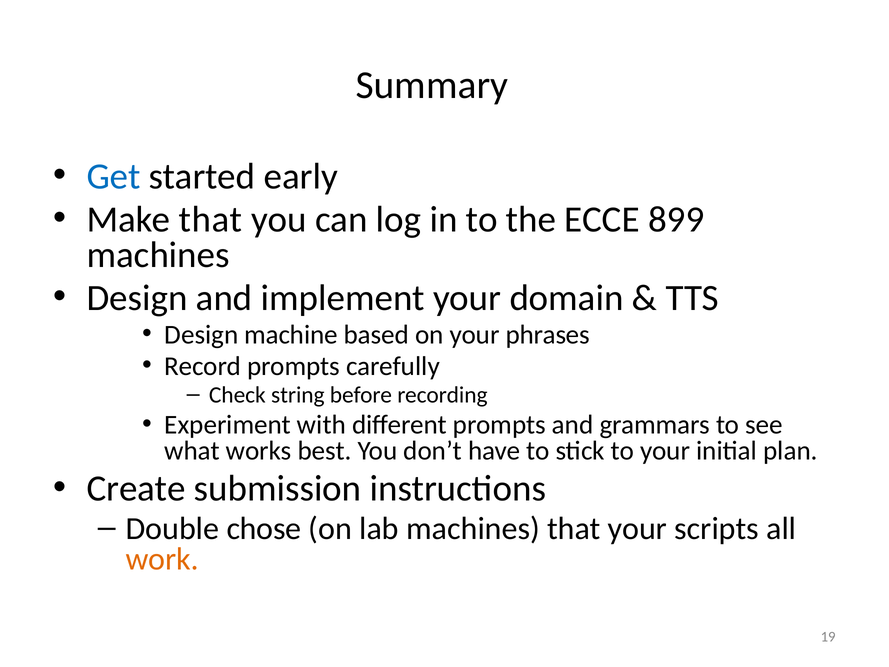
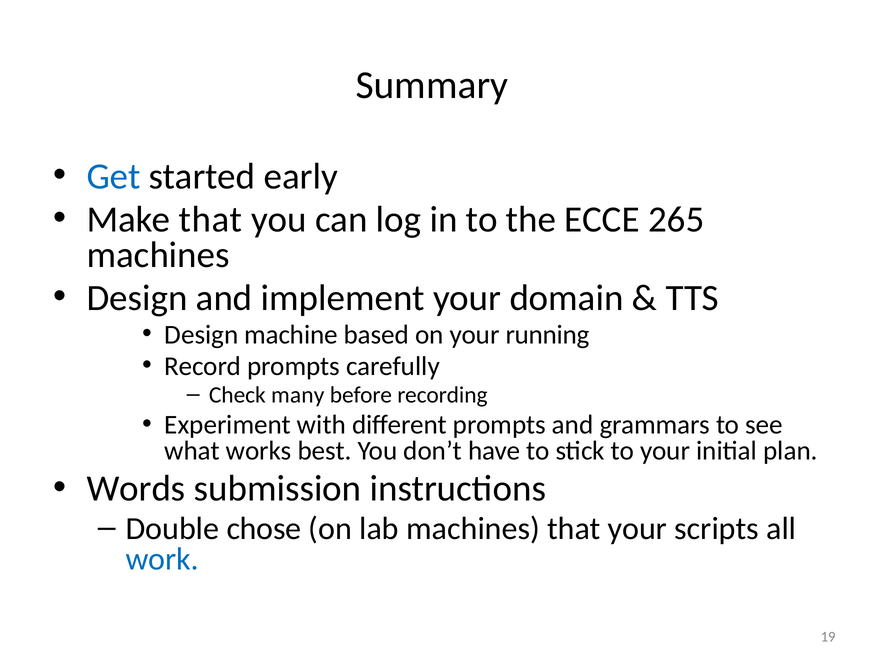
899: 899 -> 265 (676, 219)
phrases: phrases -> running (548, 334)
string: string -> many (298, 395)
Create: Create -> Words (136, 489)
work colour: orange -> blue (162, 559)
